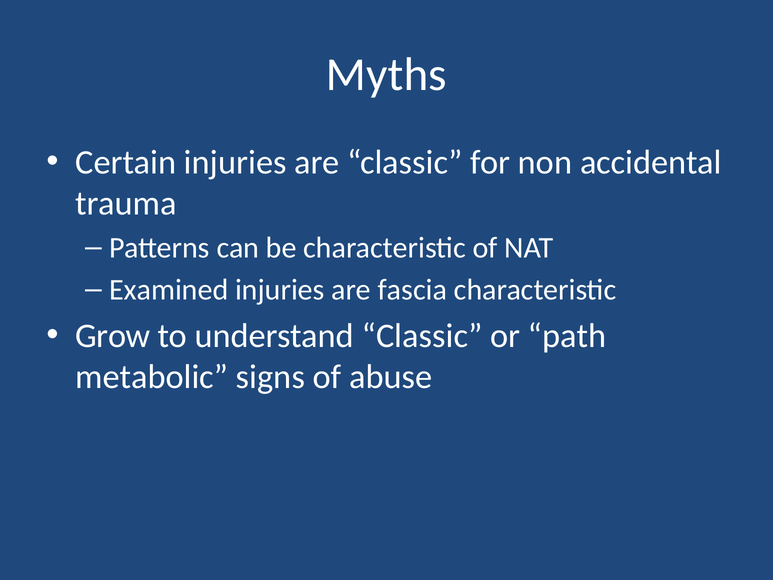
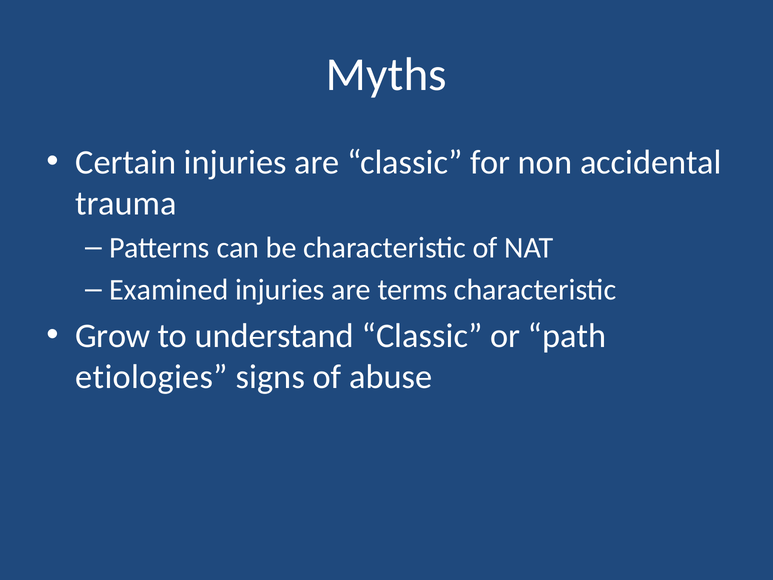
fascia: fascia -> terms (413, 290)
metabolic: metabolic -> etiologies (152, 377)
